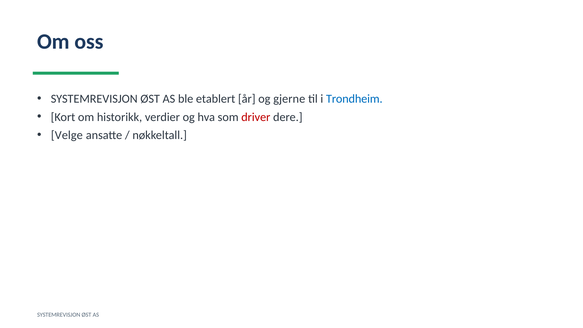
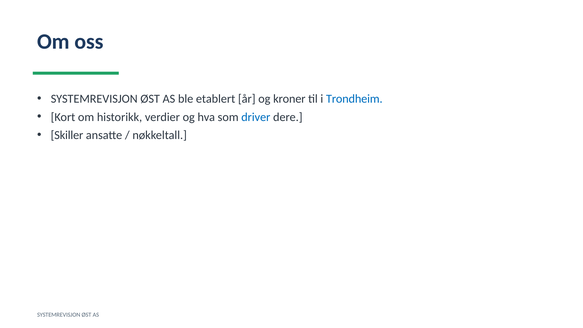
gjerne: gjerne -> kroner (289, 99)
driver colour: red -> blue (256, 117)
Velge: Velge -> Skiller (67, 135)
